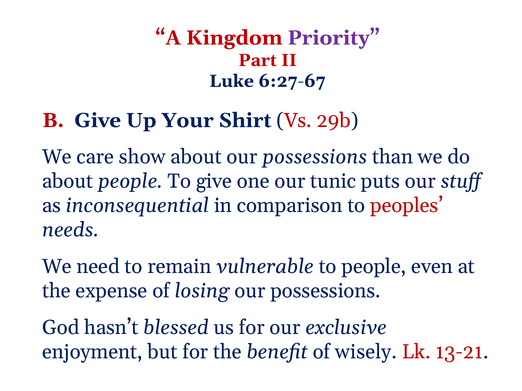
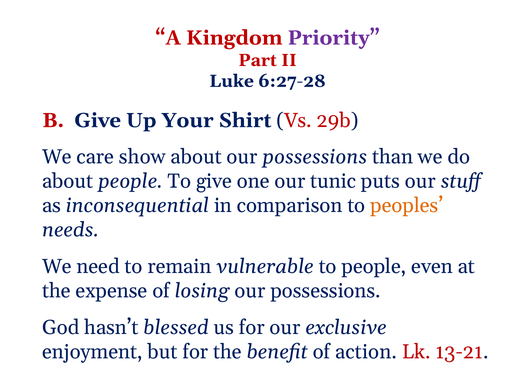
6:27-67: 6:27-67 -> 6:27-28 (292, 81)
peoples colour: red -> orange (407, 206)
wisely: wisely -> action (366, 352)
